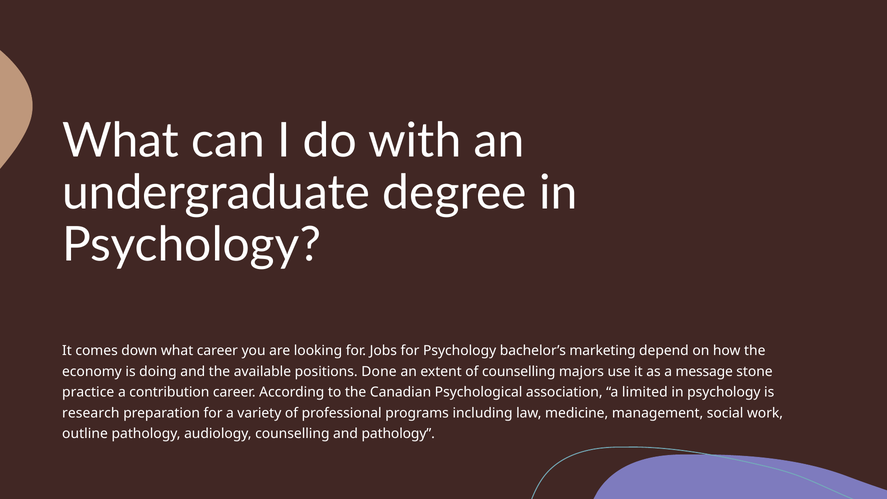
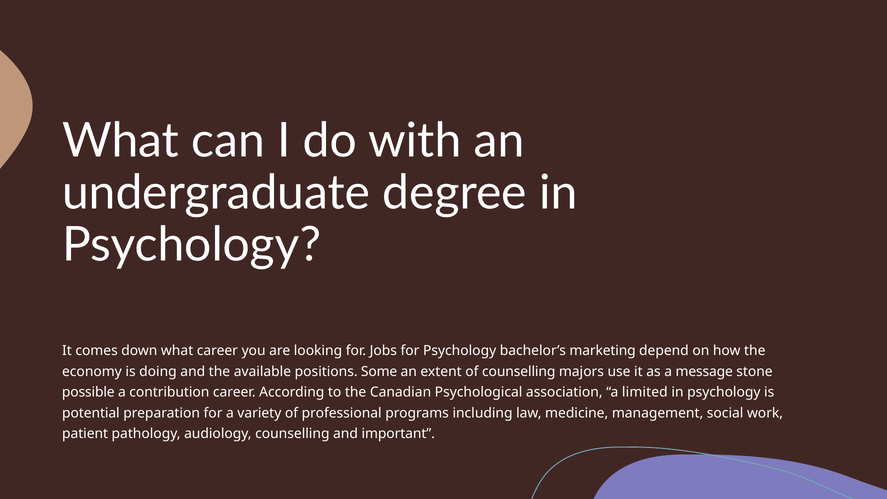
Done: Done -> Some (379, 371)
practice: practice -> possible (88, 392)
research: research -> potential (91, 413)
outline: outline -> patient (85, 434)
and pathology: pathology -> important (398, 434)
